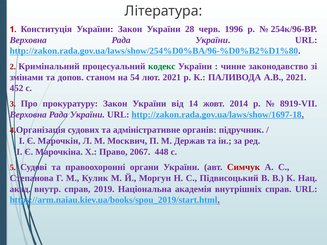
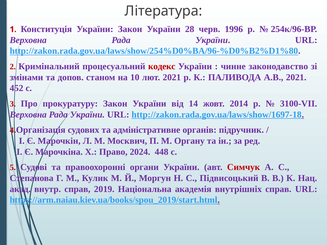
кодекс colour: green -> red (162, 66)
54: 54 -> 10 (135, 77)
8919-VII: 8919-VII -> 3100-VII (299, 104)
Держав: Держав -> Органу (189, 141)
2067: 2067 -> 2024 (140, 152)
